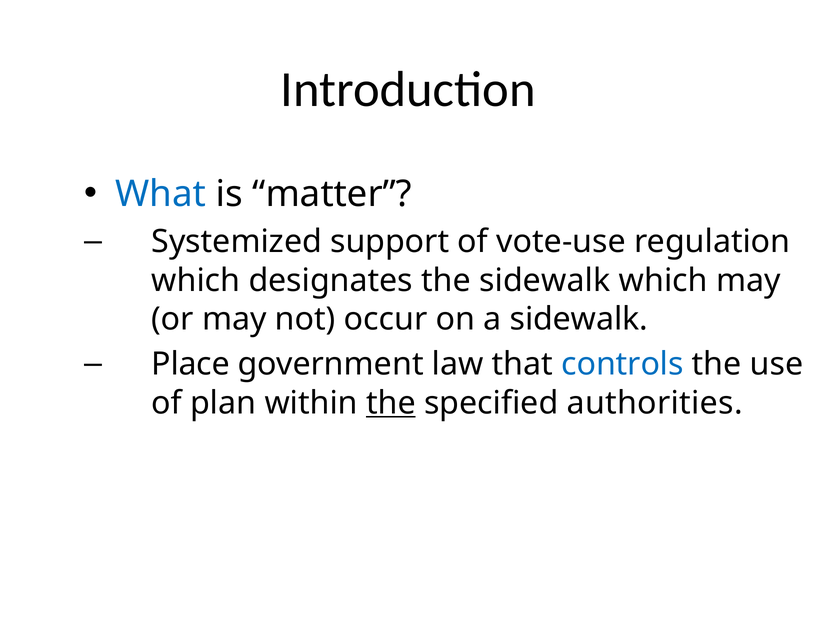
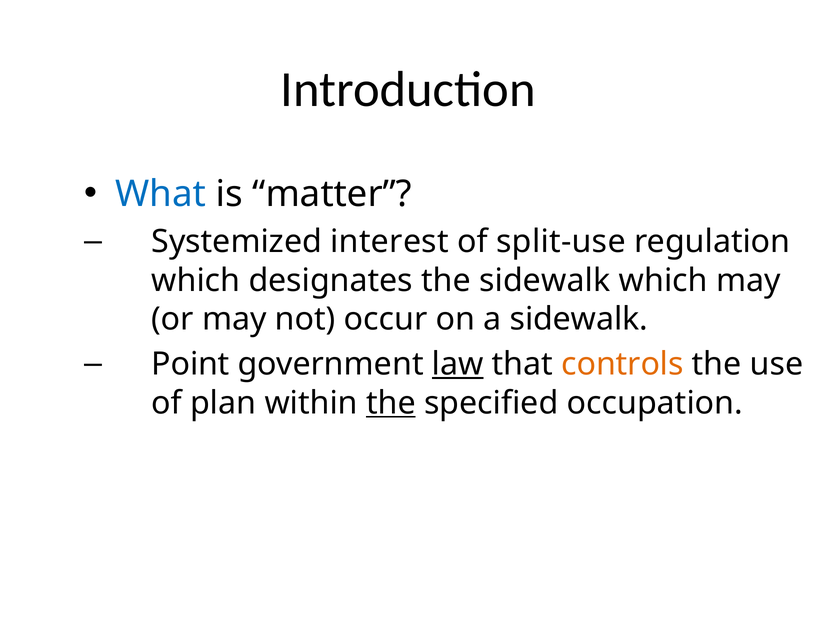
support: support -> interest (390, 242)
vote-use: vote-use -> split-use (561, 242)
Place: Place -> Point (191, 364)
law underline: none -> present (458, 364)
controls colour: blue -> orange (622, 364)
authorities: authorities -> occupation (655, 403)
